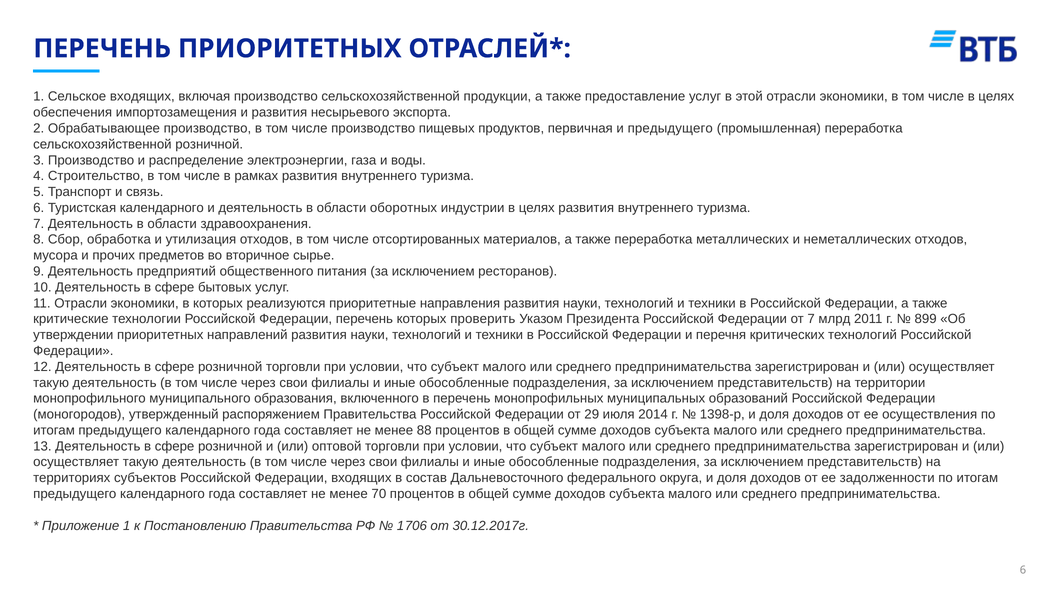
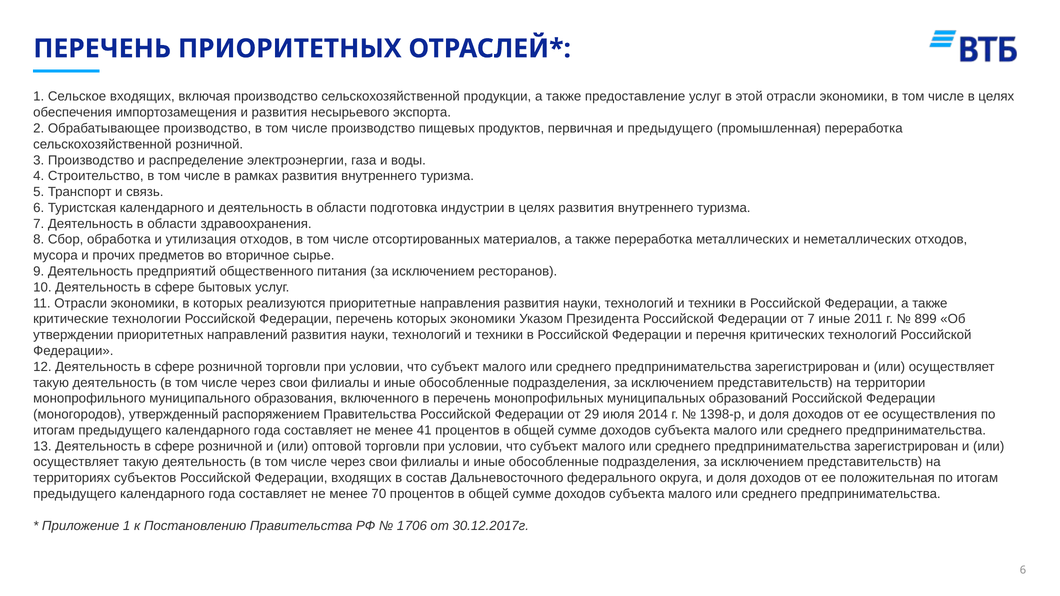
оборотных: оборотных -> подготовка (404, 208)
которых проверить: проверить -> экономики (483, 319)
7 млрд: млрд -> иные (834, 319)
88: 88 -> 41 (424, 430)
задолженности: задолженности -> положительная (887, 478)
